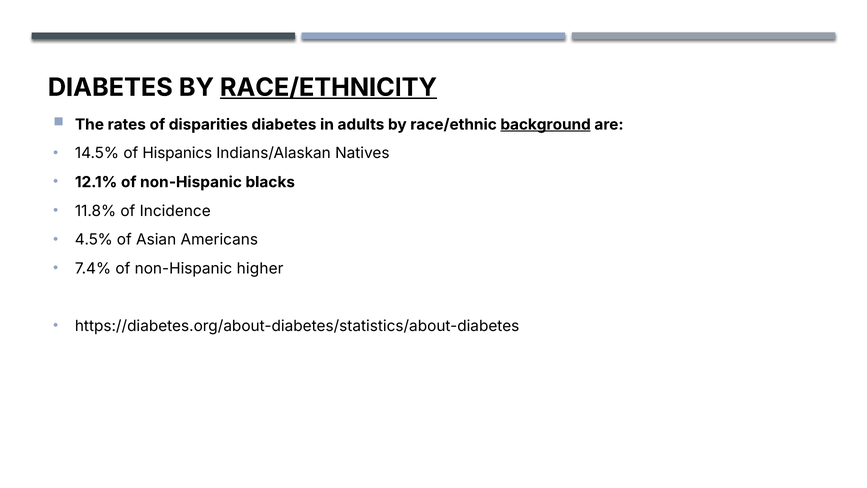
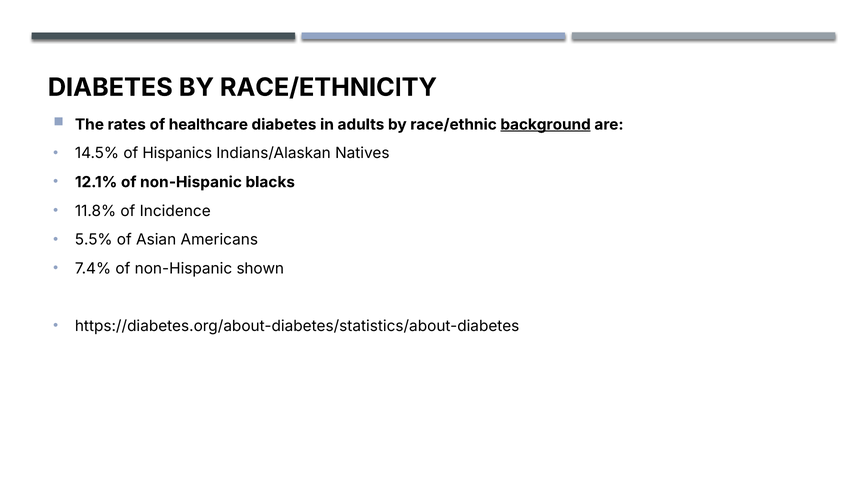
RACE/ETHNICITY underline: present -> none (328, 87)
disparities: disparities -> healthcare (208, 124)
4.5%: 4.5% -> 5.5% (94, 240)
higher: higher -> shown (260, 268)
